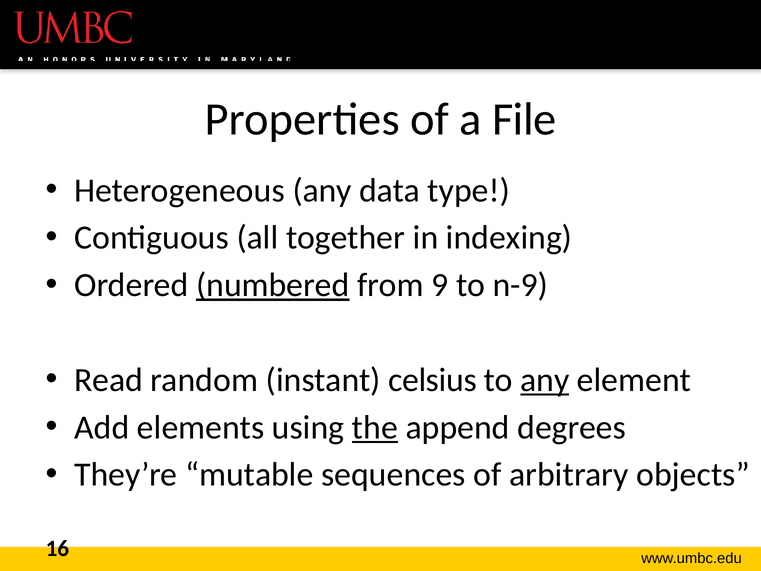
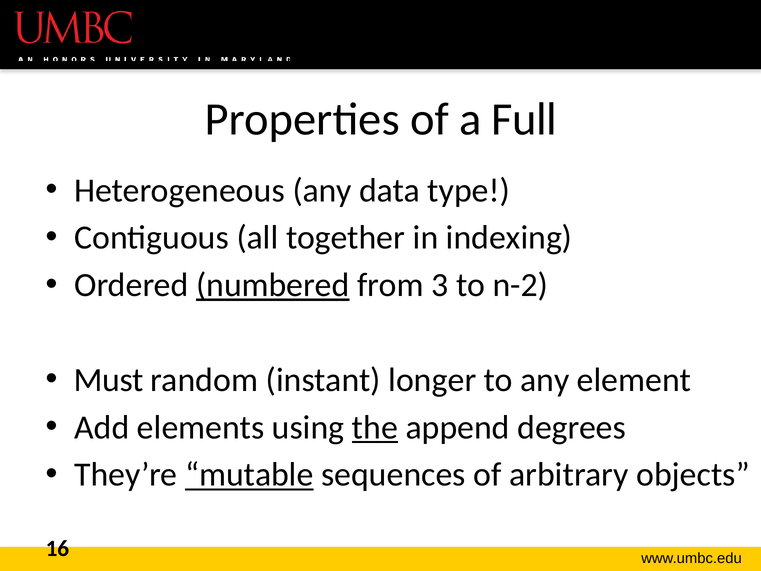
File: File -> Full (524, 120)
9: 9 -> 3 (440, 285)
n-9: n-9 -> n-2 (520, 285)
Read: Read -> Must (109, 380)
celsius: celsius -> longer (432, 380)
any underline: present -> none (545, 380)
mutable underline: none -> present (249, 475)
